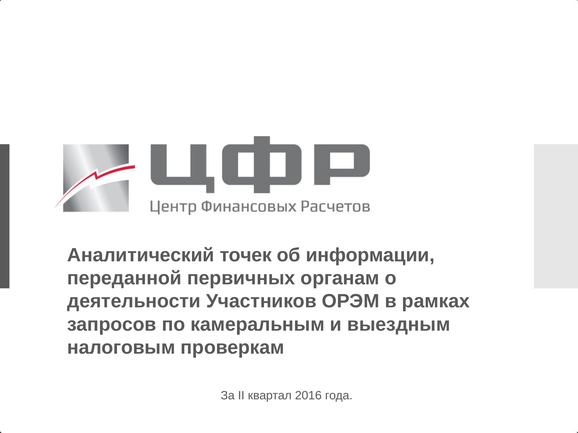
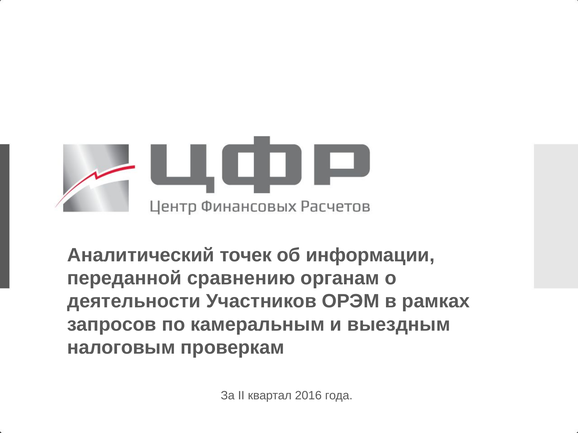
первичных: первичных -> сравнению (241, 278)
